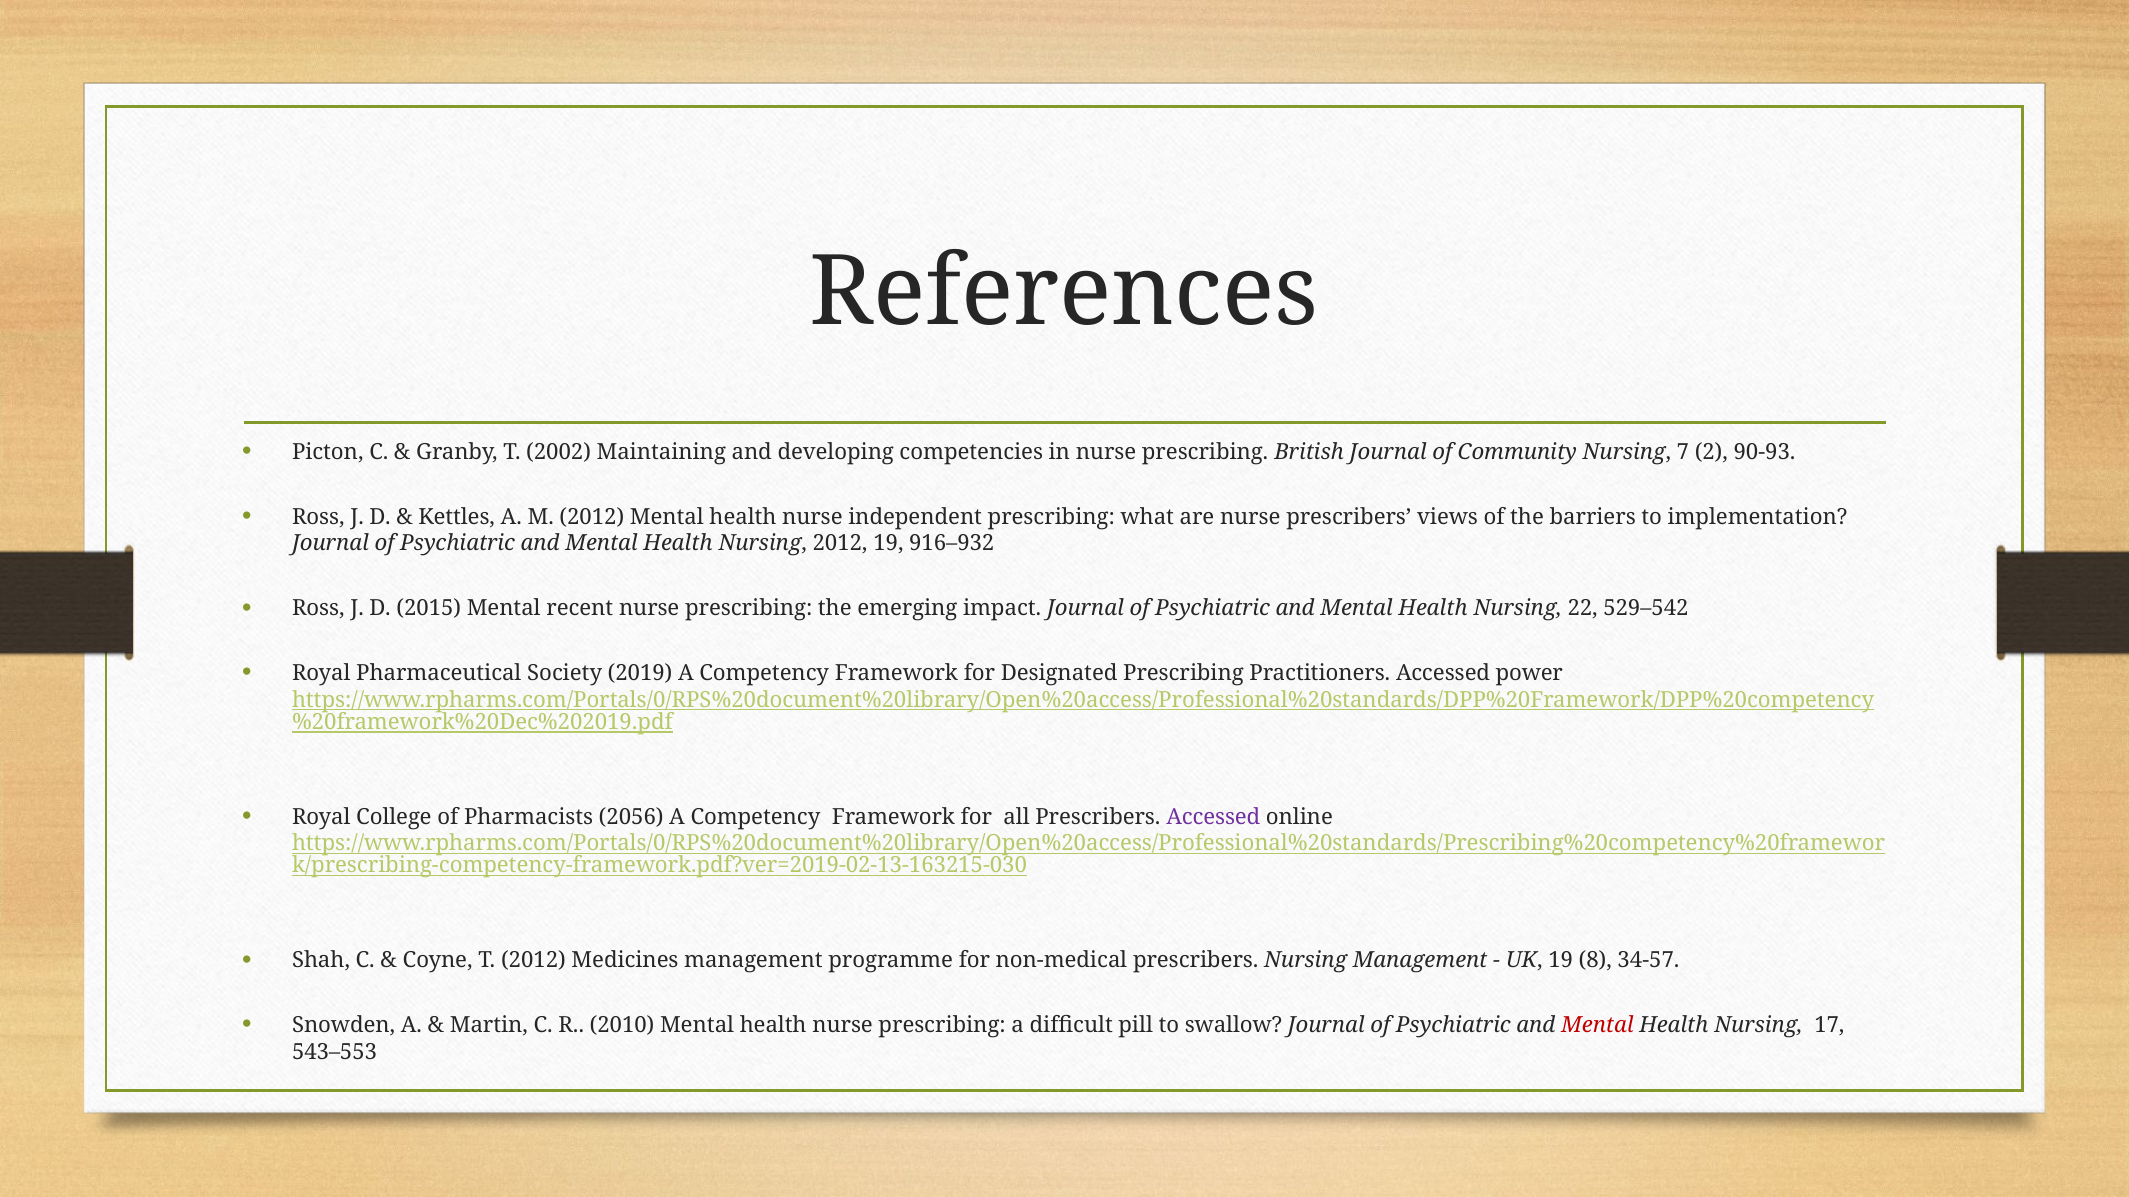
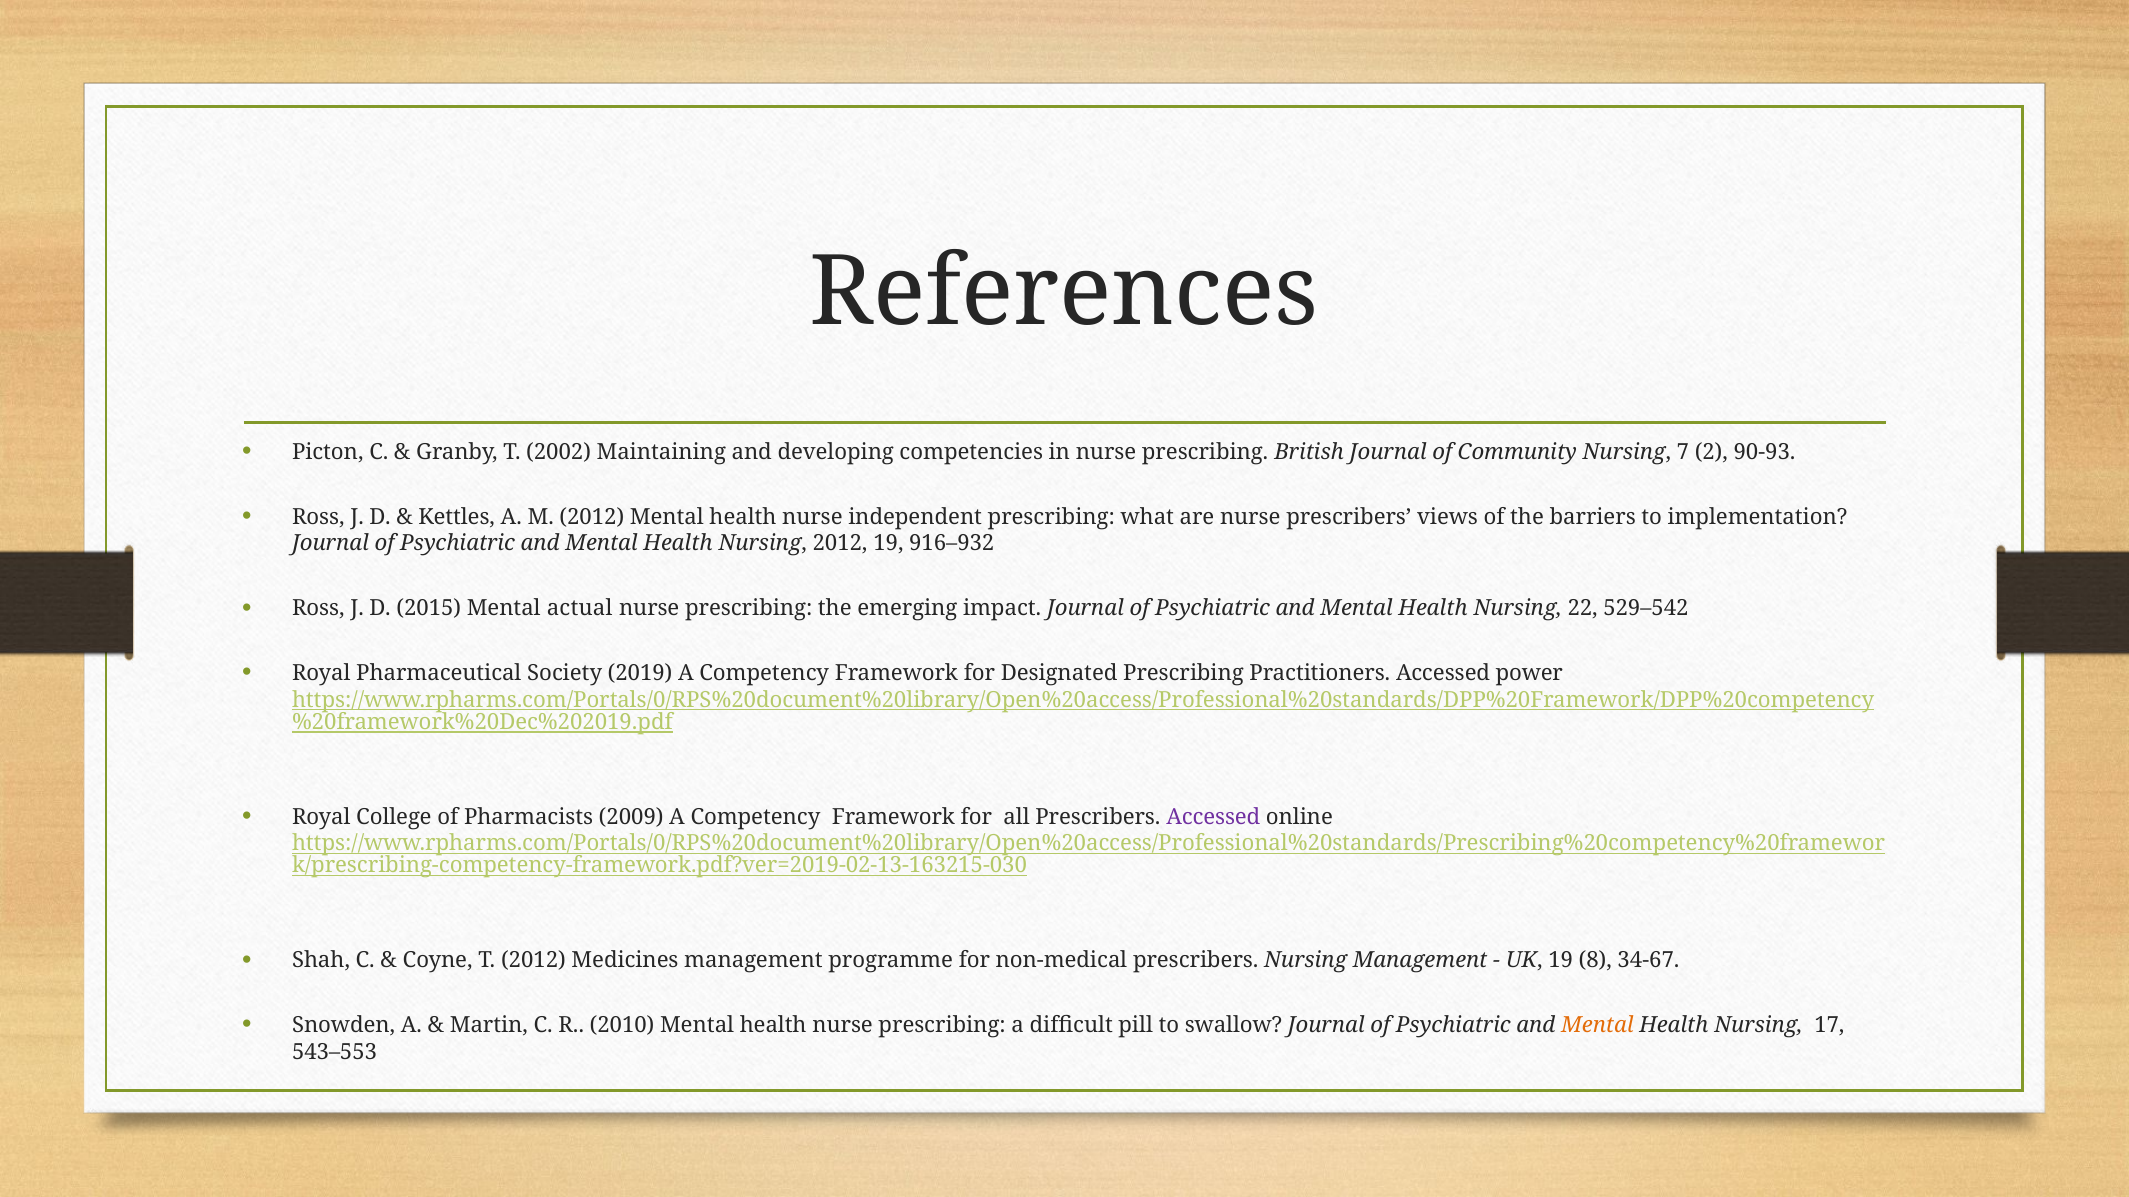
recent: recent -> actual (580, 609)
2056: 2056 -> 2009 (631, 817)
34-57: 34-57 -> 34-67 (1648, 961)
Mental colour: red -> orange (1597, 1026)
